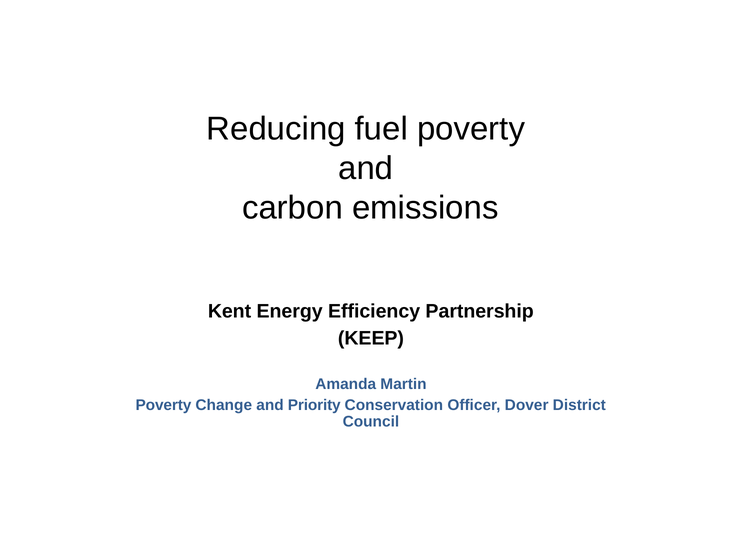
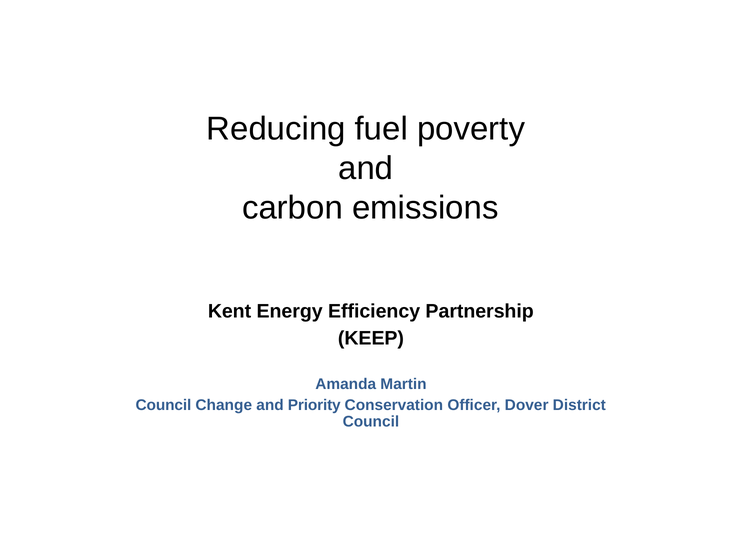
Poverty: Poverty -> Council (163, 405)
